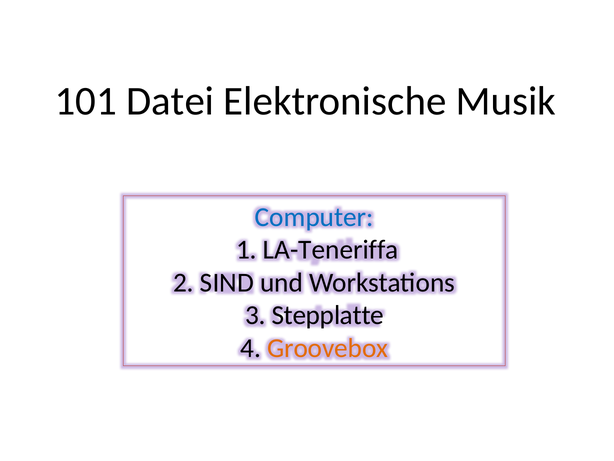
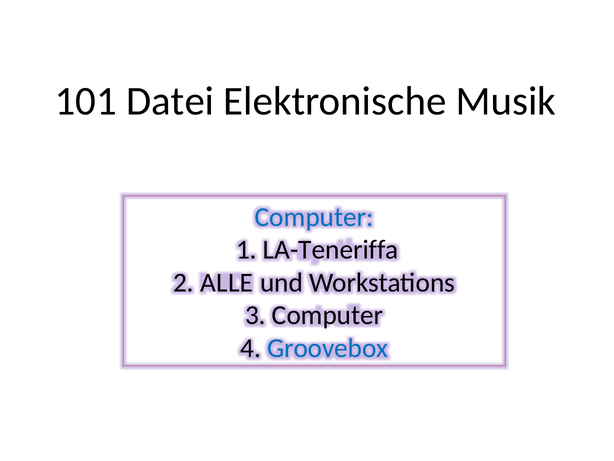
SIND: SIND -> ALLE (227, 282)
3 Stepplatte: Stepplatte -> Computer (328, 315)
Groovebox colour: orange -> blue (328, 348)
